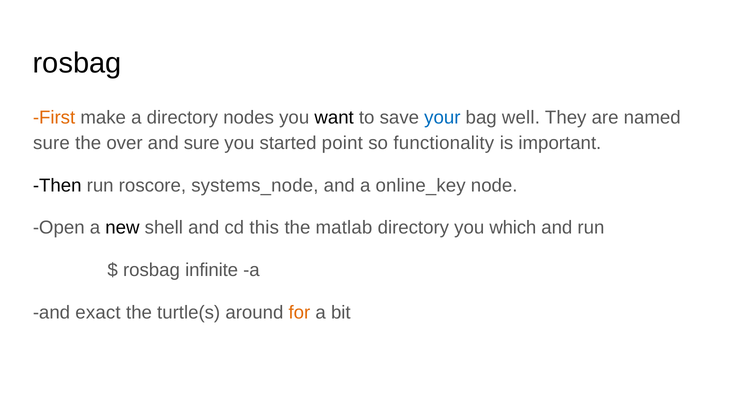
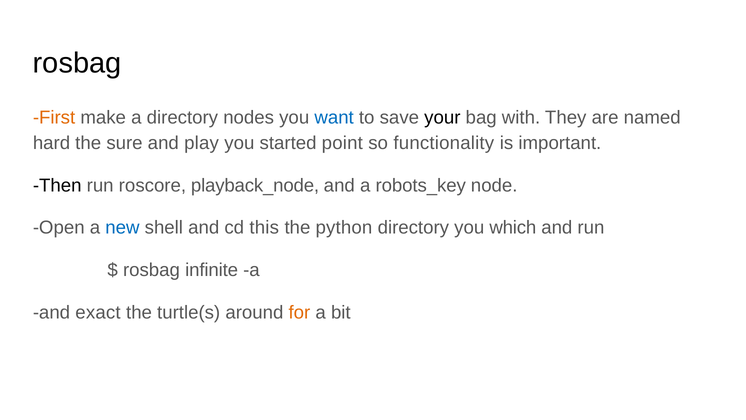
want colour: black -> blue (334, 117)
your colour: blue -> black (442, 117)
well: well -> with (521, 117)
sure: sure -> hard (52, 143)
over: over -> sure (124, 143)
and sure: sure -> play (202, 143)
systems_node: systems_node -> playback_node (255, 185)
online_key: online_key -> robots_key (421, 185)
new colour: black -> blue (122, 228)
matlab: matlab -> python (344, 228)
